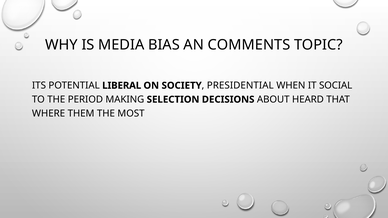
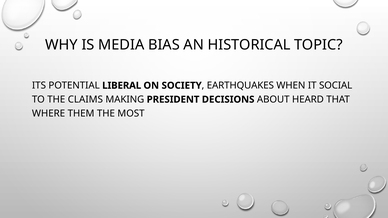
COMMENTS: COMMENTS -> HISTORICAL (249, 45)
PRESIDENTIAL: PRESIDENTIAL -> EARTHQUAKES (240, 86)
PERIOD: PERIOD -> CLAIMS (85, 100)
SELECTION: SELECTION -> PRESIDENT (173, 100)
